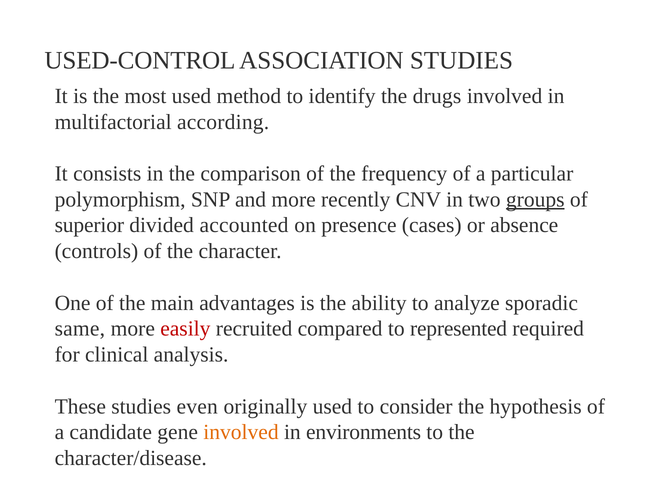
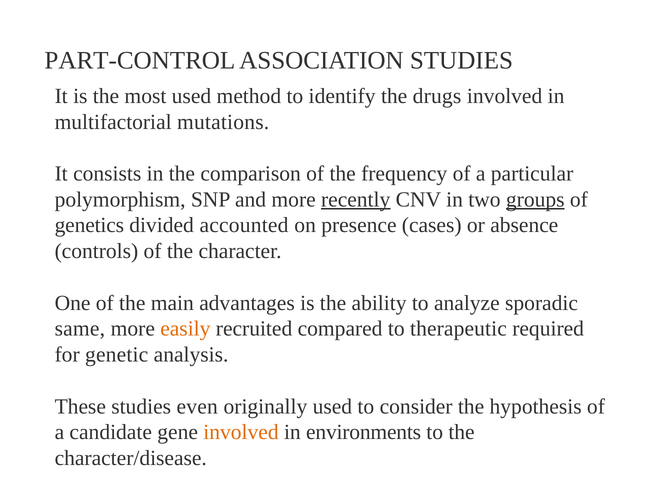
USED-CONTROL: USED-CONTROL -> PART-CONTROL (140, 60)
according: according -> mutations (223, 122)
recently underline: none -> present (356, 199)
superior: superior -> genetics (89, 225)
easily colour: red -> orange (185, 329)
represented: represented -> therapeutic (458, 329)
clinical: clinical -> genetic (117, 354)
